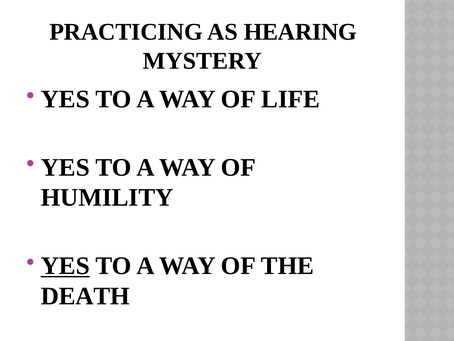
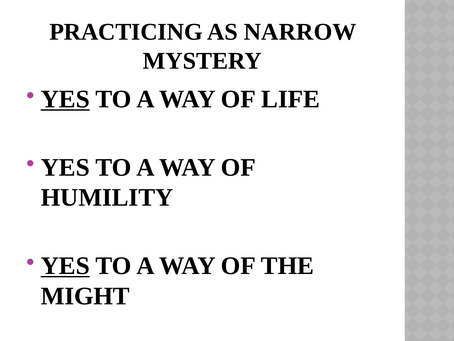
HEARING: HEARING -> NARROW (300, 32)
YES underline: none -> present (65, 99)
DEATH: DEATH -> MIGHT (85, 296)
